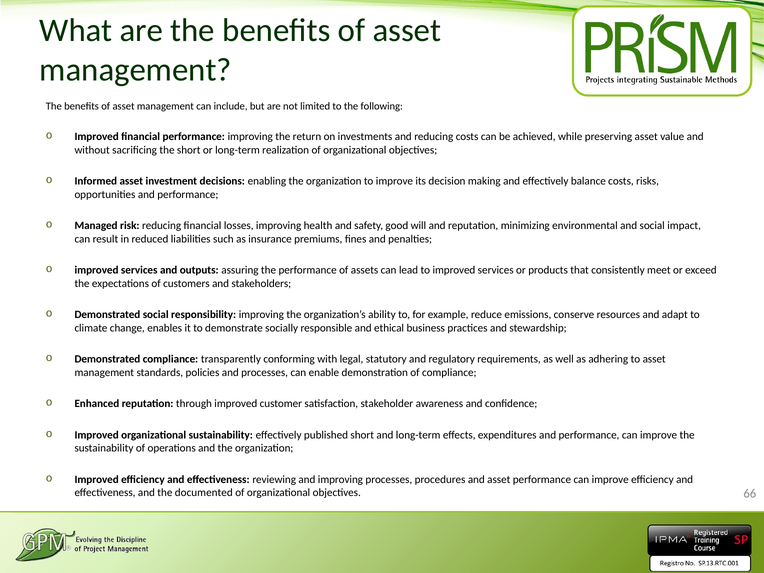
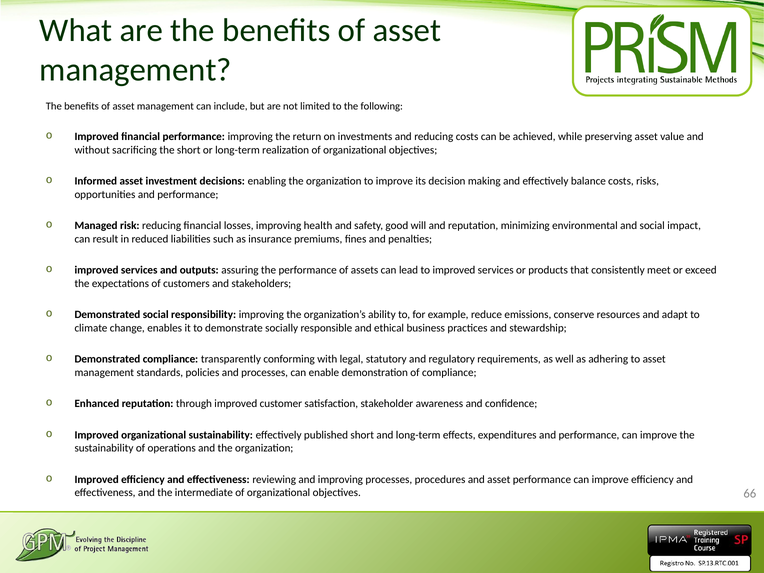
documented: documented -> intermediate (204, 493)
